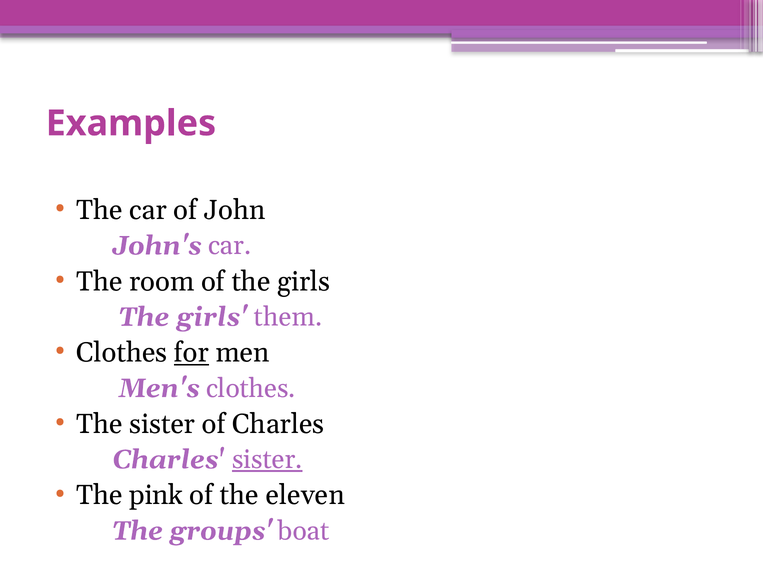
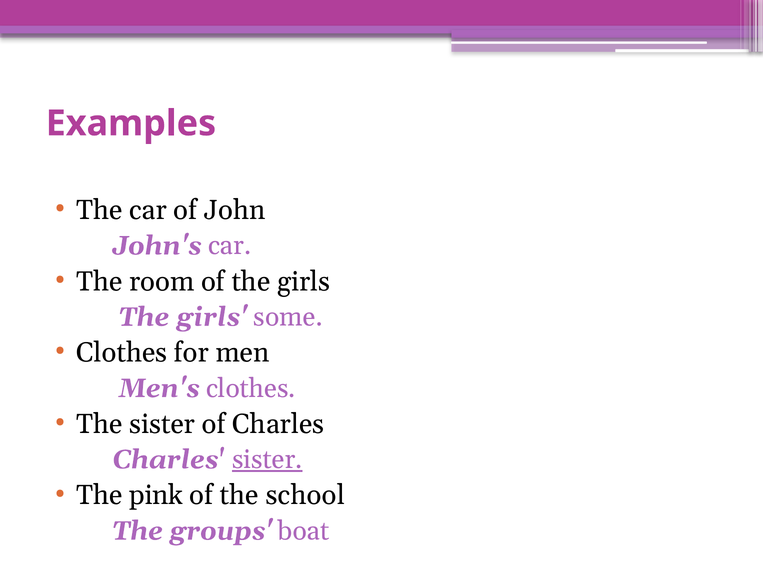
them: them -> some (288, 317)
for underline: present -> none (192, 352)
eleven: eleven -> school (305, 495)
